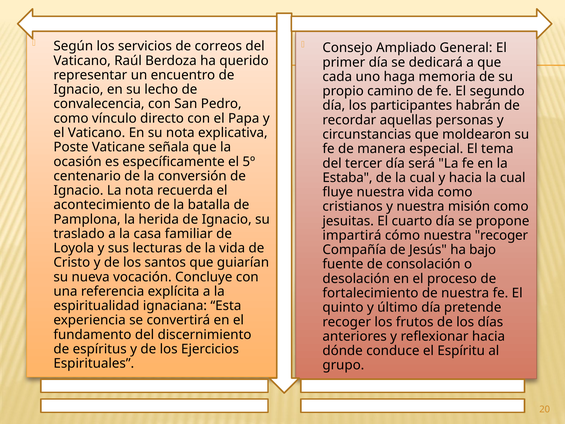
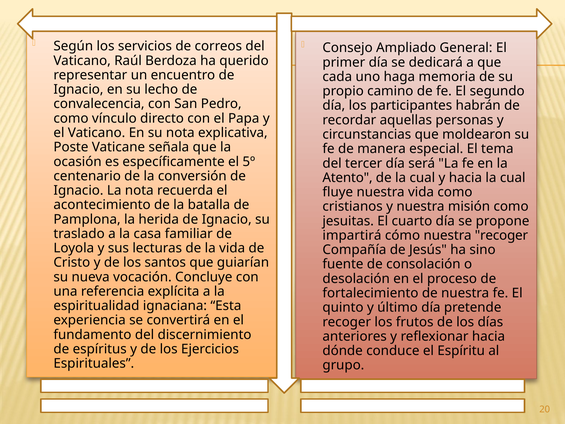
Estaba: Estaba -> Atento (348, 178)
bajo: bajo -> sino (483, 250)
